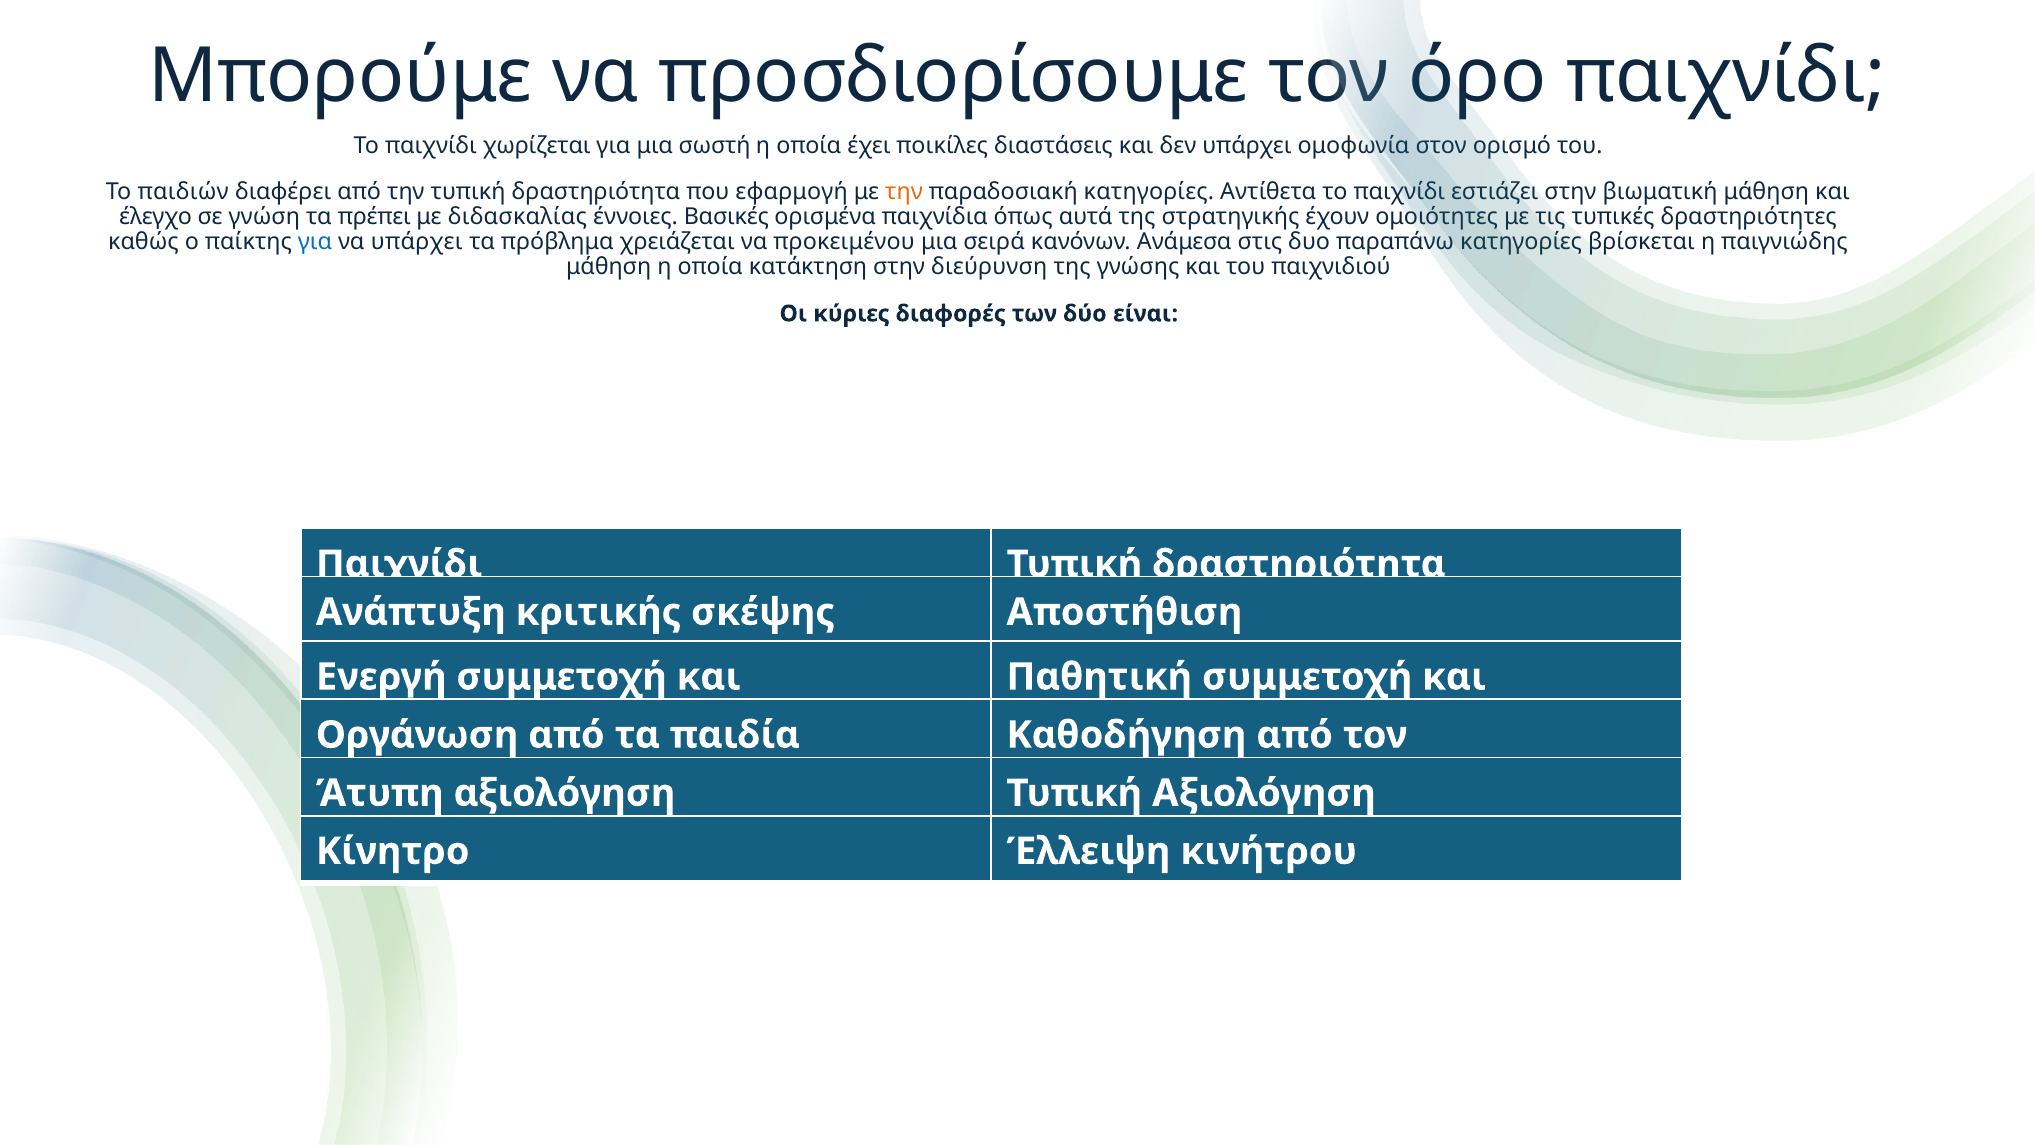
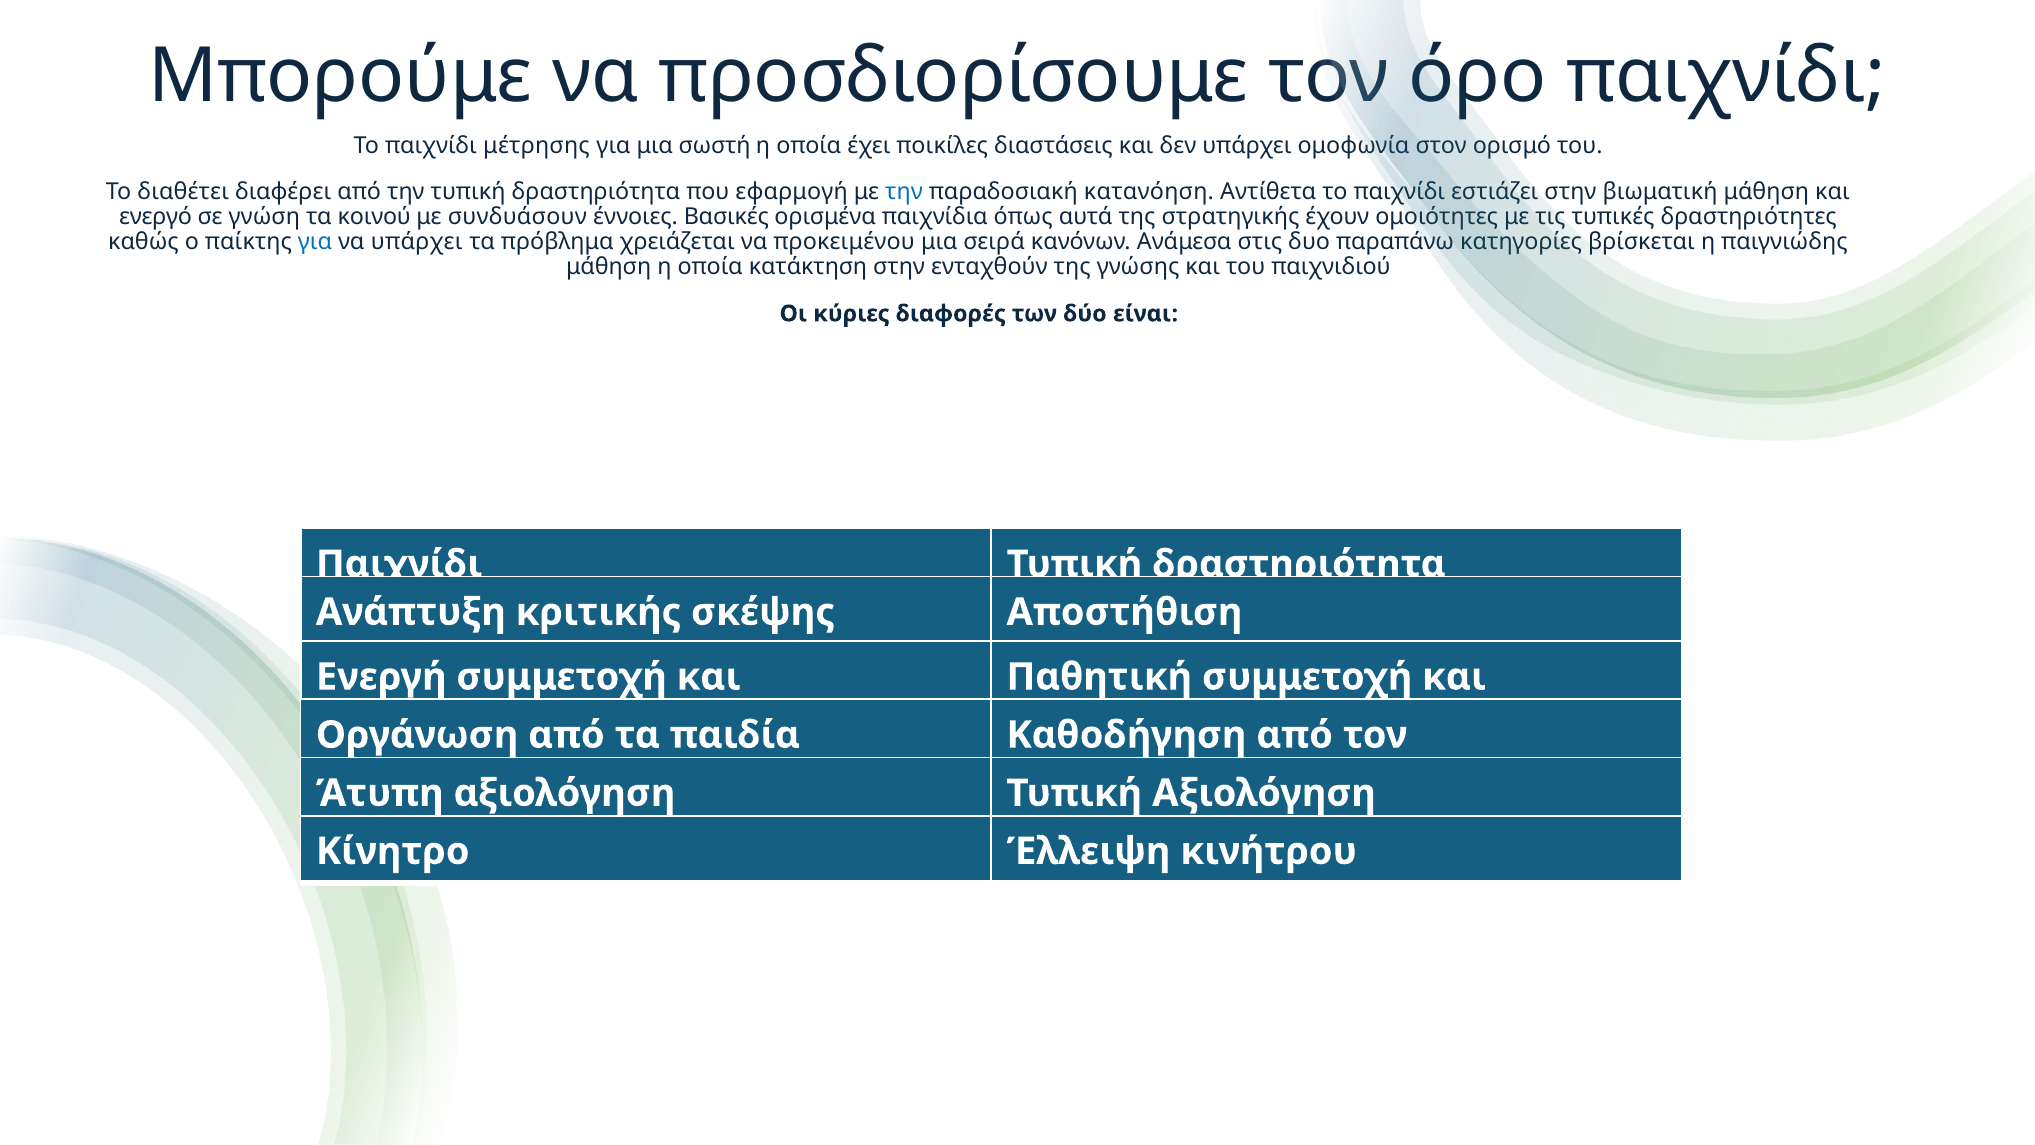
χωρίζεται: χωρίζεται -> μέτρησης (536, 145)
παιδιών: παιδιών -> διαθέτει (183, 192)
την colour: orange -> blue (904, 192)
παραδοσιακή κατηγορίες: κατηγορίες -> κατανόηση (1149, 192)
έλεγχο: έλεγχο -> ενεργό (156, 217)
πρέπει: πρέπει -> κοινού (374, 217)
διδασκαλίας: διδασκαλίας -> συνδυάσουν (517, 217)
διεύρυνση: διεύρυνση -> ενταχθούν (989, 267)
